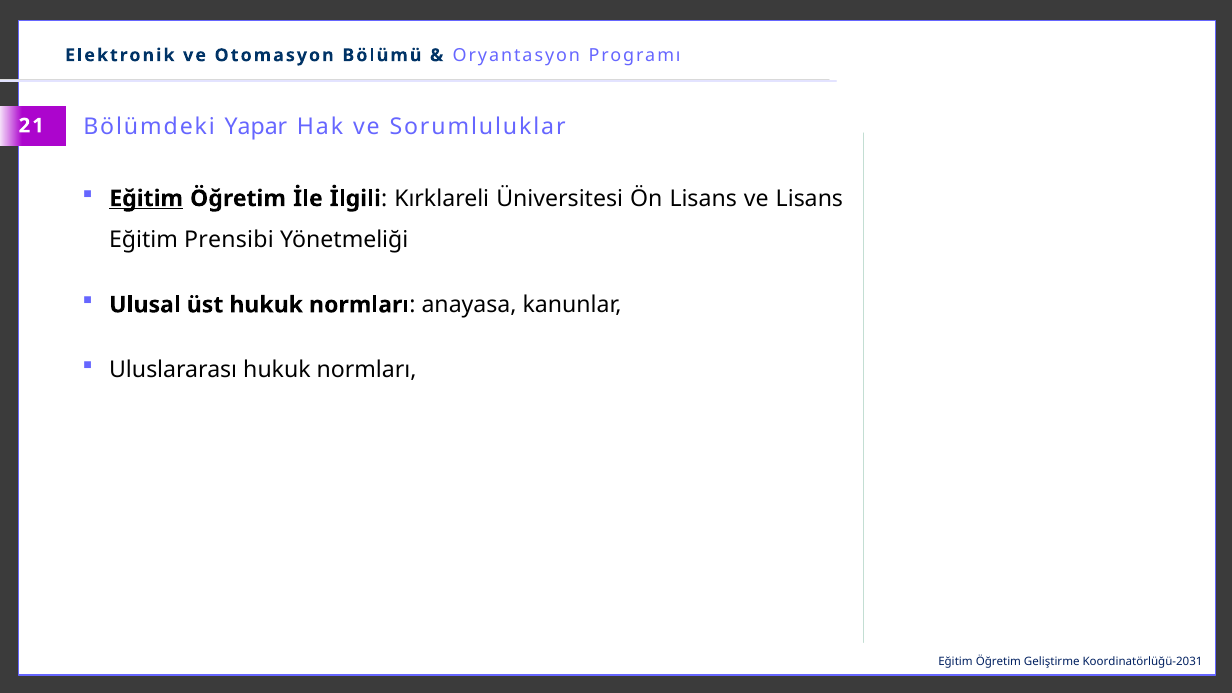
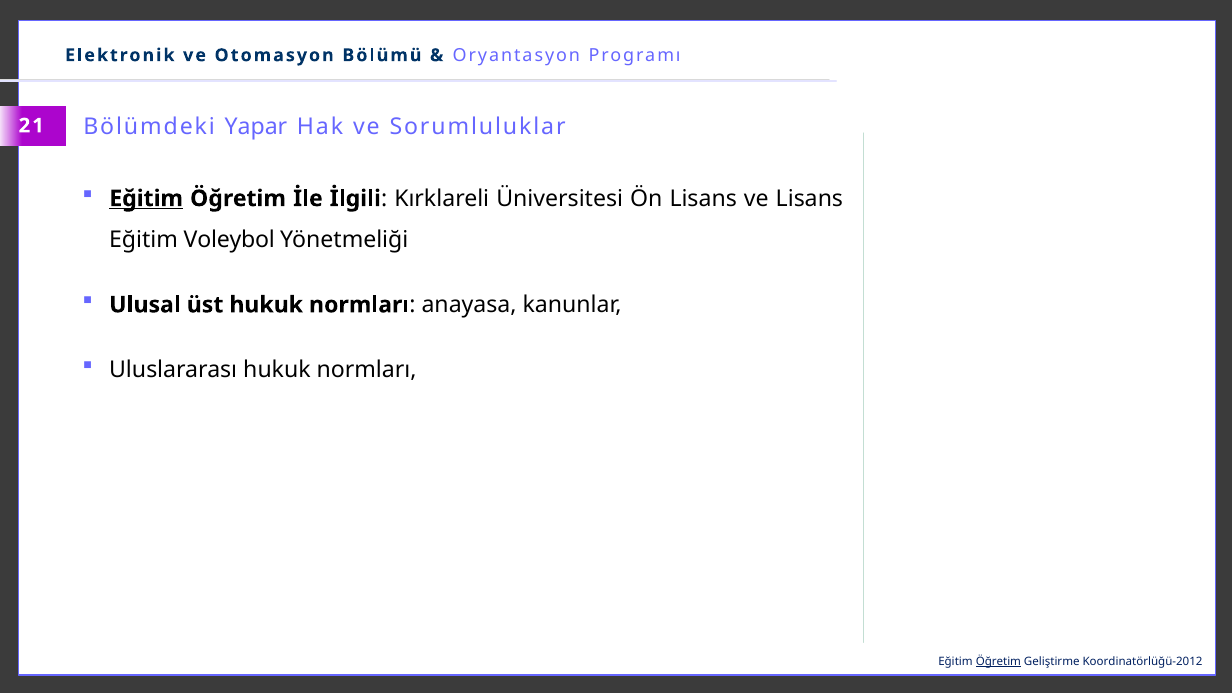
Prensibi: Prensibi -> Voleybol (229, 240)
Öğretim underline: none -> present (998, 662)
Koordinatörlüğü-2031: Koordinatörlüğü-2031 -> Koordinatörlüğü-2012 (1143, 662)
